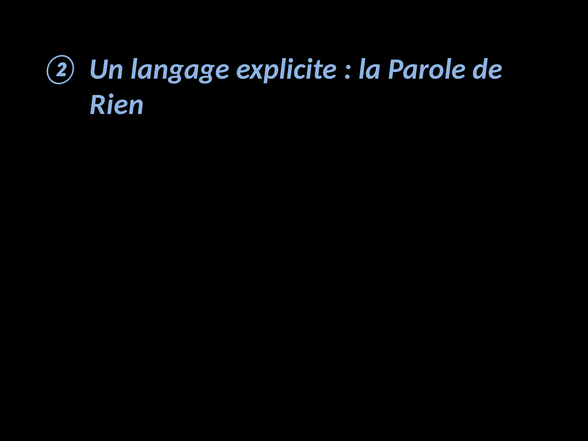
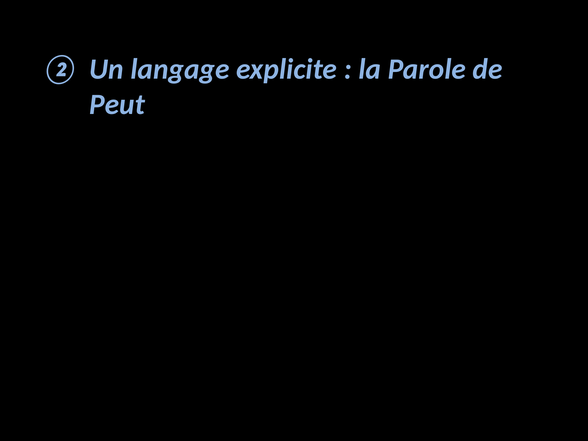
Rien: Rien -> Peut (117, 105)
